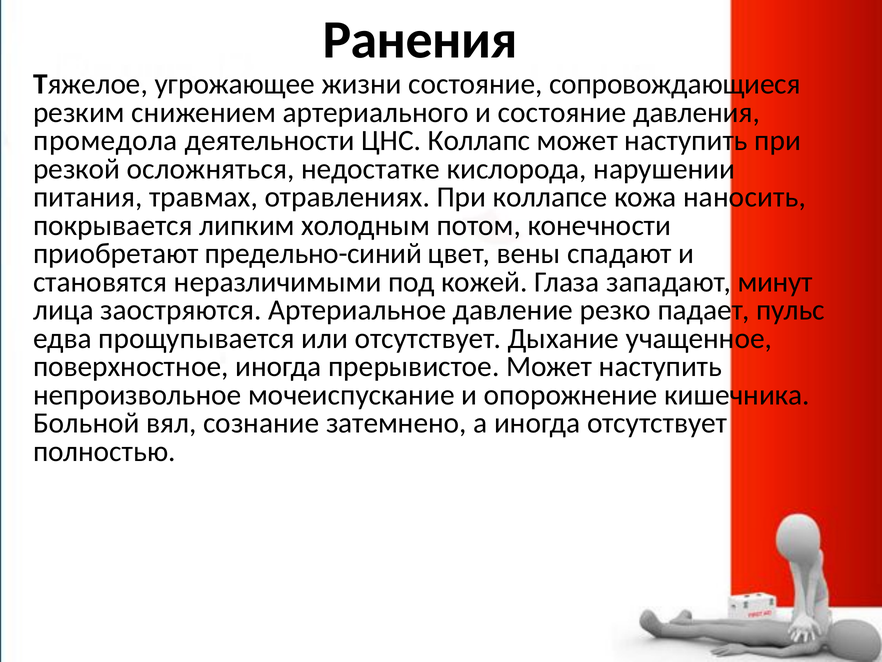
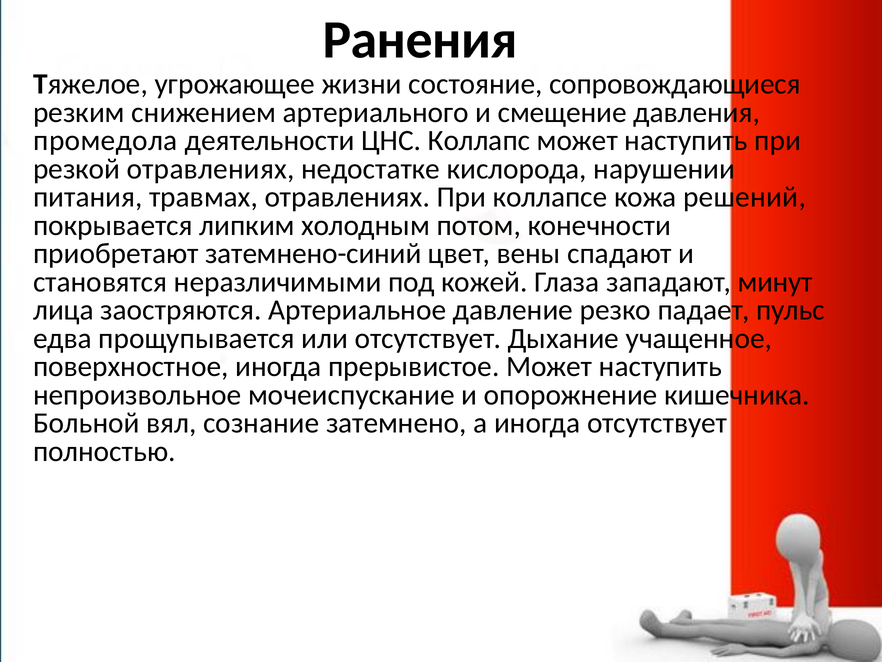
и состояние: состояние -> смещение (562, 112)
резкой осложняться: осложняться -> отравлениях (211, 169)
наносить: наносить -> решений (744, 197)
предельно-синий: предельно-синий -> затемнено-синий (313, 253)
